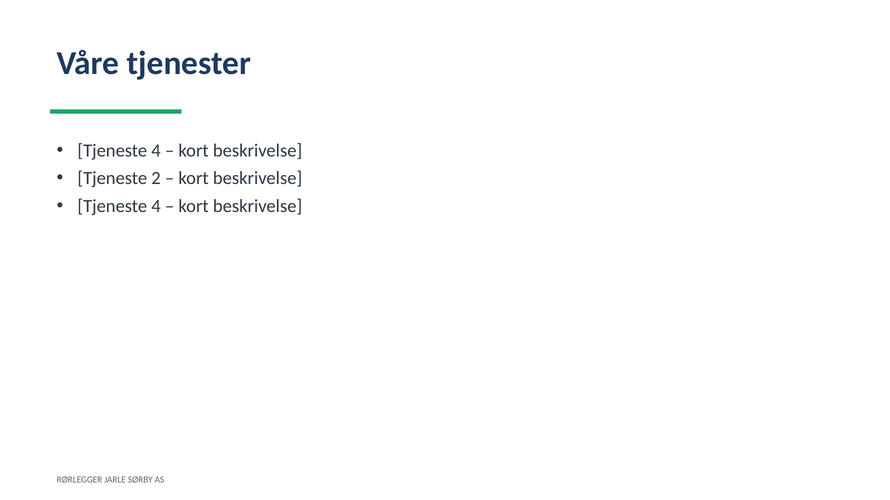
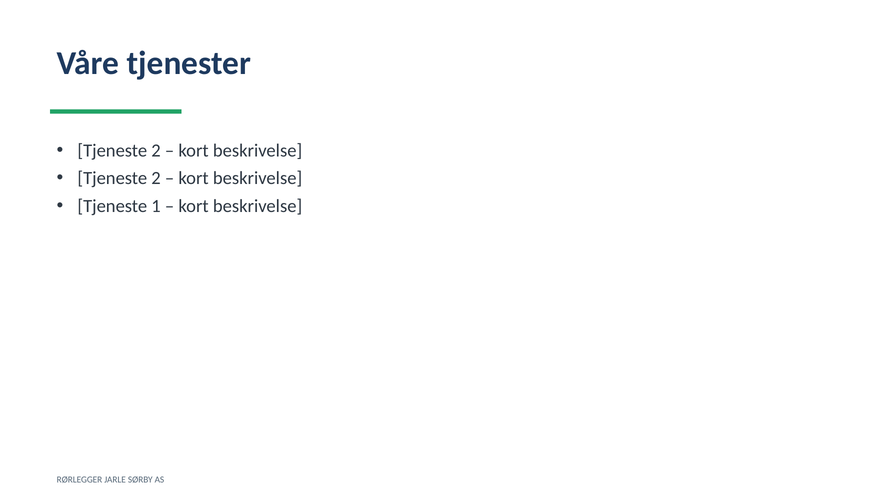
4: 4 -> 2 (156, 151)
4: 4 -> 1 (156, 206)
